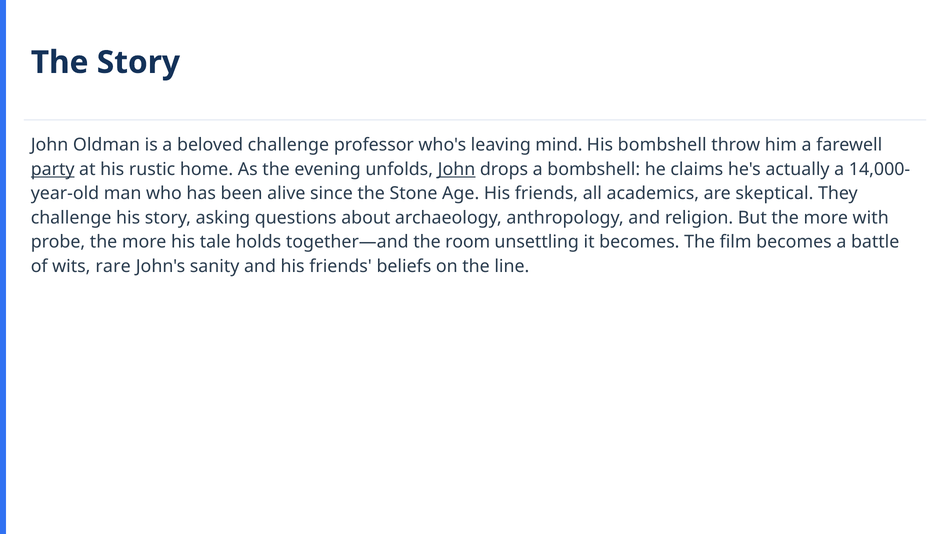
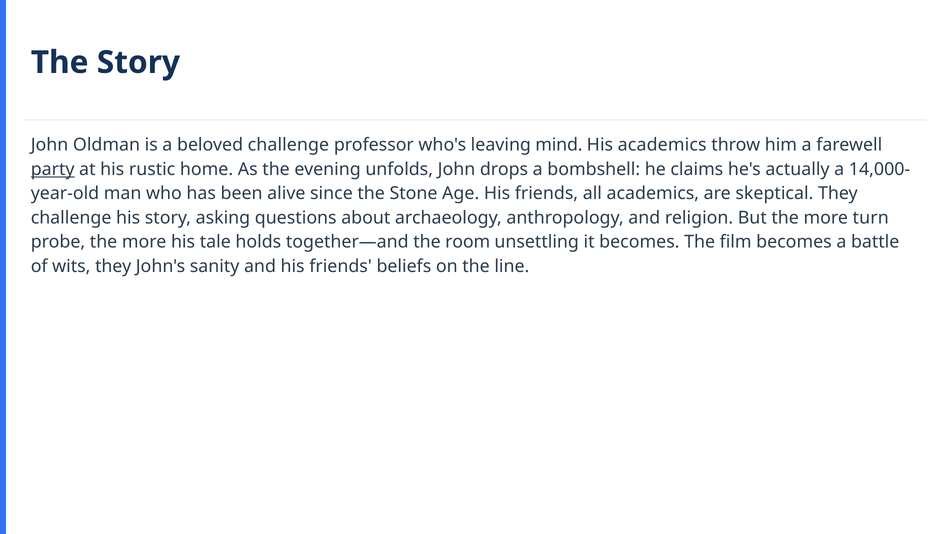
His bombshell: bombshell -> academics (662, 145)
John underline: present -> none (457, 169)
with: with -> turn (871, 218)
wits rare: rare -> they (113, 266)
